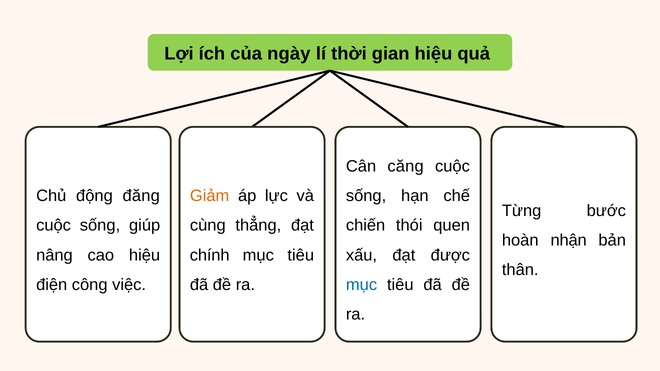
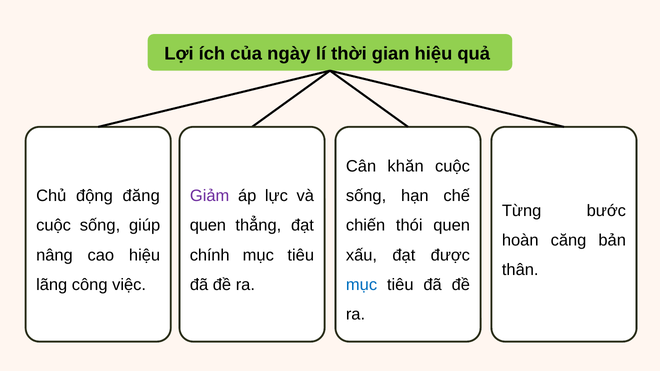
căng: căng -> khăn (406, 166)
Giảm colour: orange -> purple (210, 196)
cùng: cùng -> quen (208, 226)
nhận: nhận -> căng (569, 240)
điện: điện -> lãng (52, 285)
